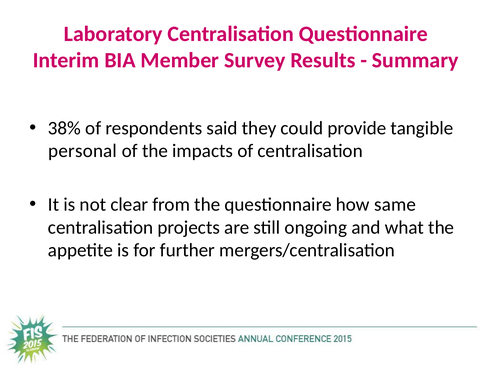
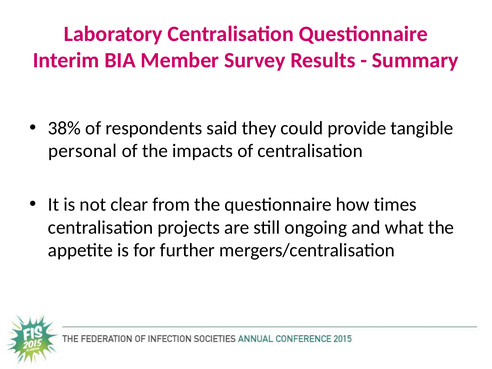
same: same -> times (395, 205)
